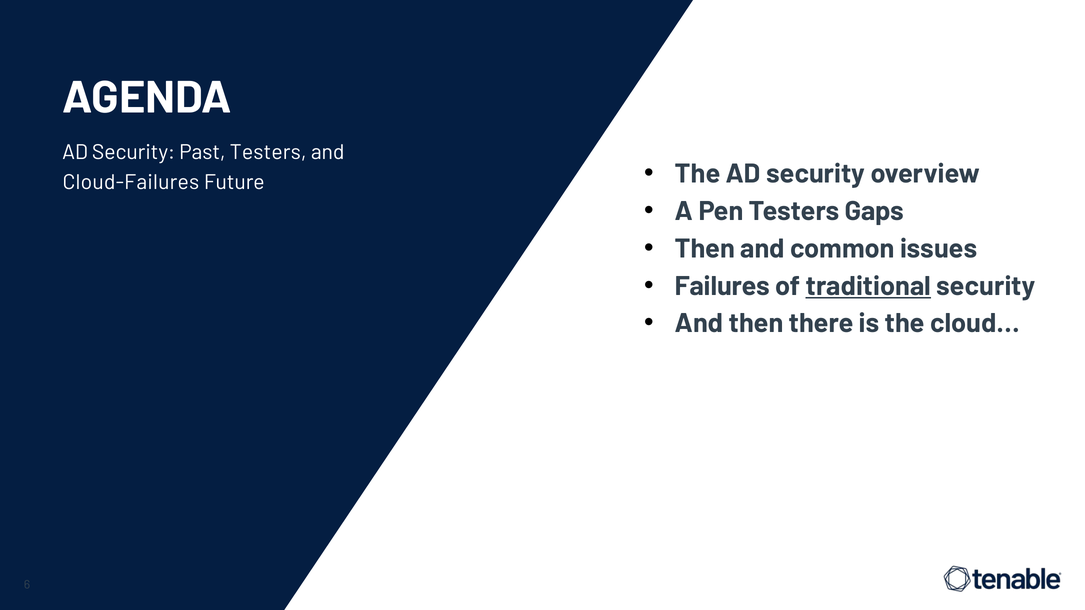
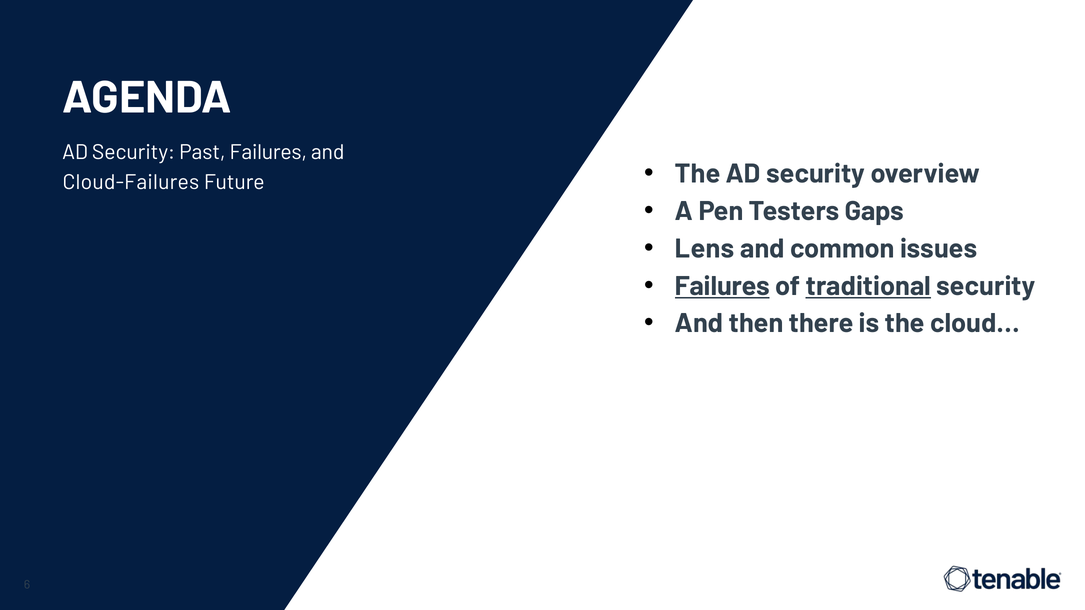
Past Testers: Testers -> Failures (268, 152)
Then: Then -> Lens (705, 249)
Failures underline: none -> present (722, 286)
